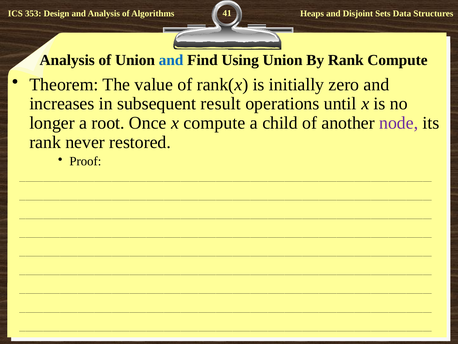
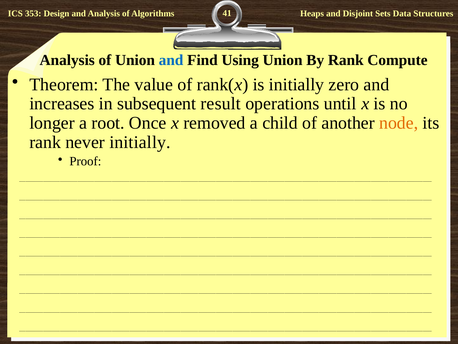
x compute: compute -> removed (214, 123)
node colour: purple -> orange (399, 123)
never restored: restored -> initially (140, 142)
